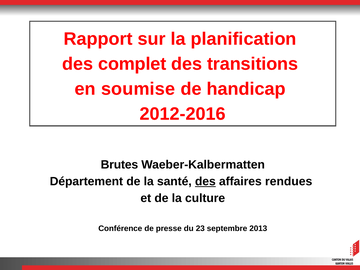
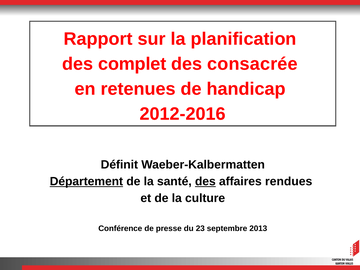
transitions: transitions -> consacrée (252, 64)
soumise: soumise -> retenues (138, 89)
Brutes: Brutes -> Définit (119, 165)
Département underline: none -> present (86, 181)
